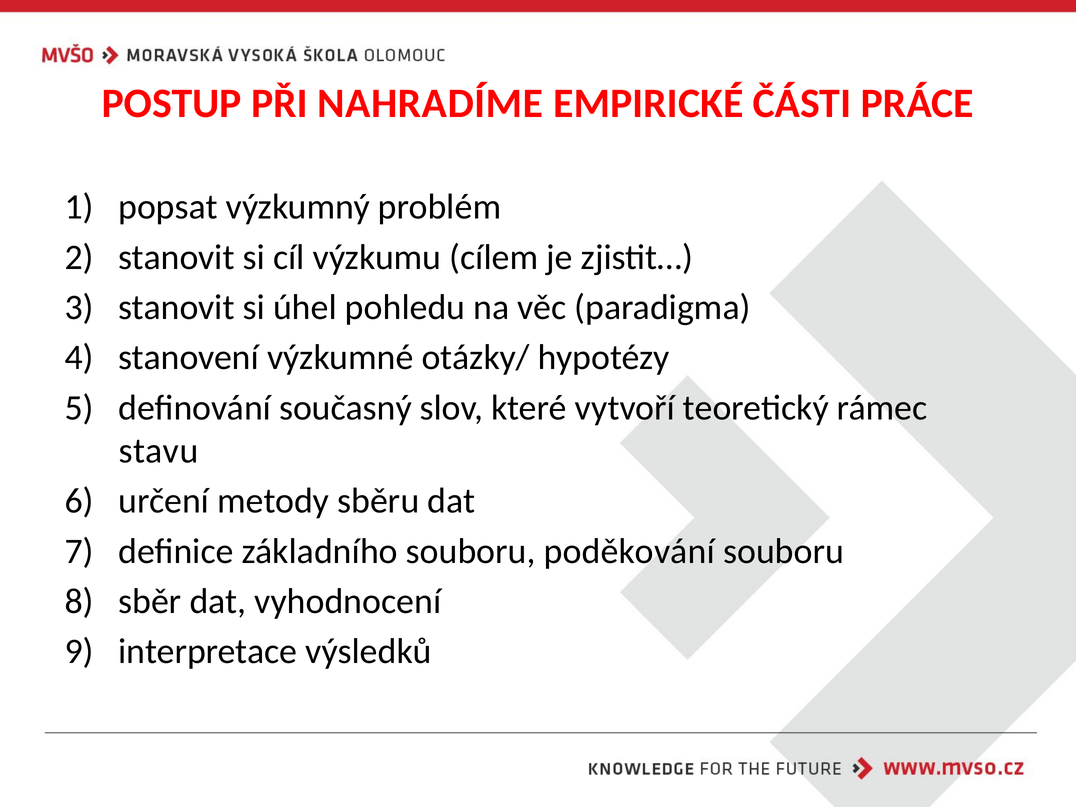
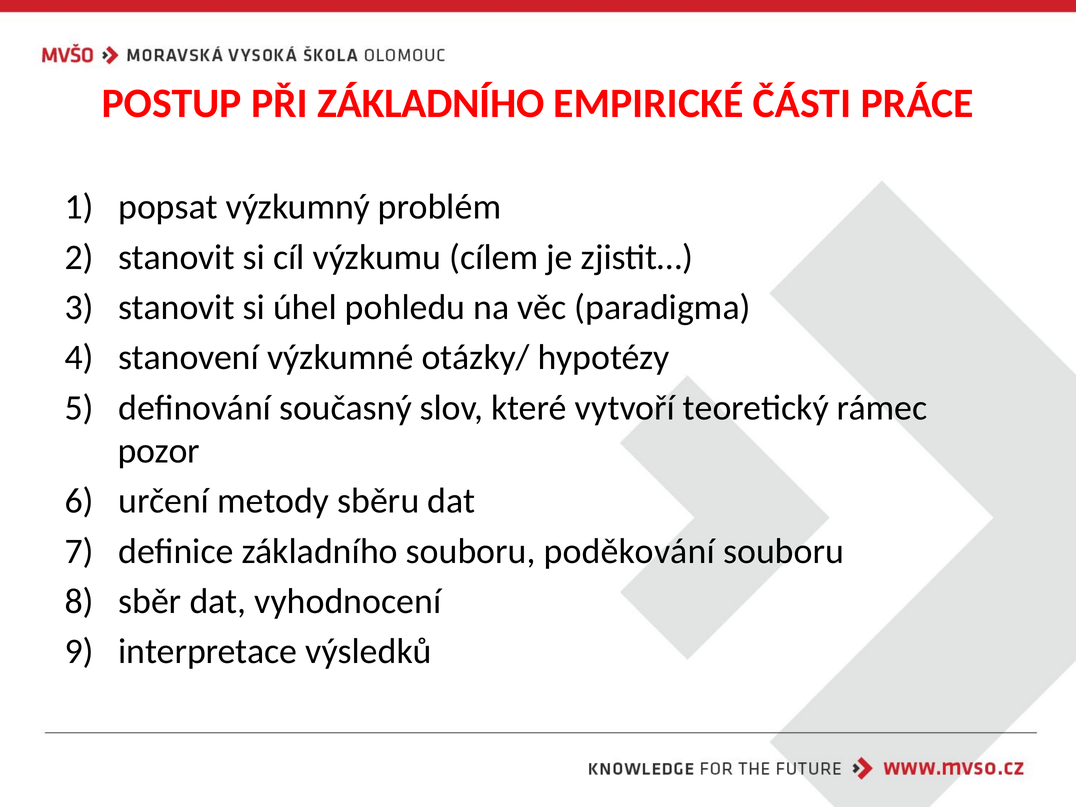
PŘI NAHRADÍME: NAHRADÍME -> ZÁKLADNÍHO (431, 103)
stavu: stavu -> pozor (159, 451)
